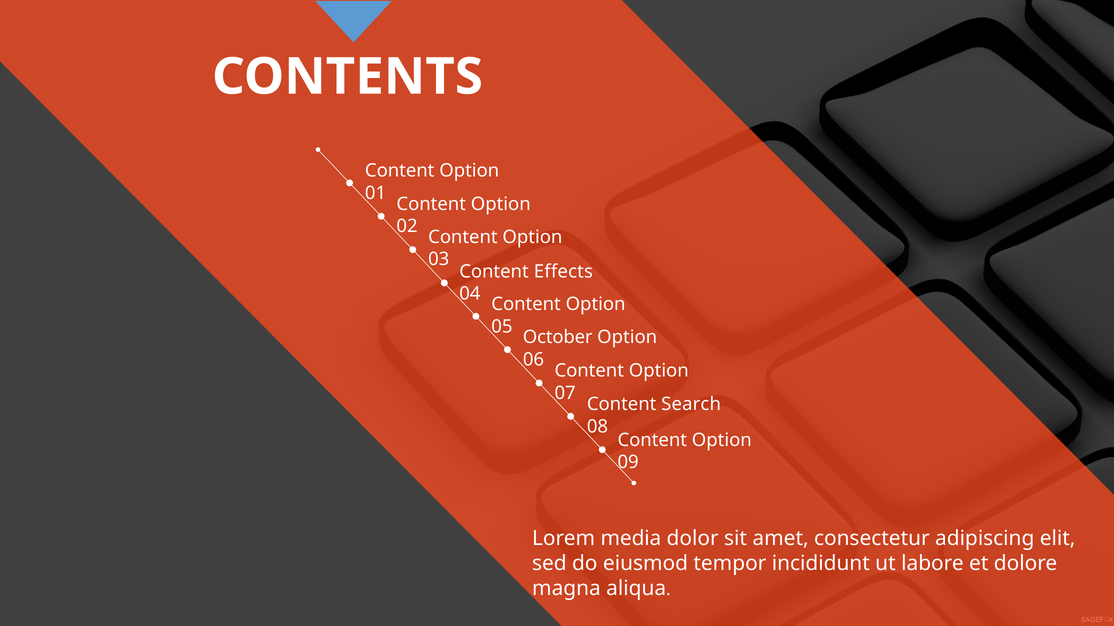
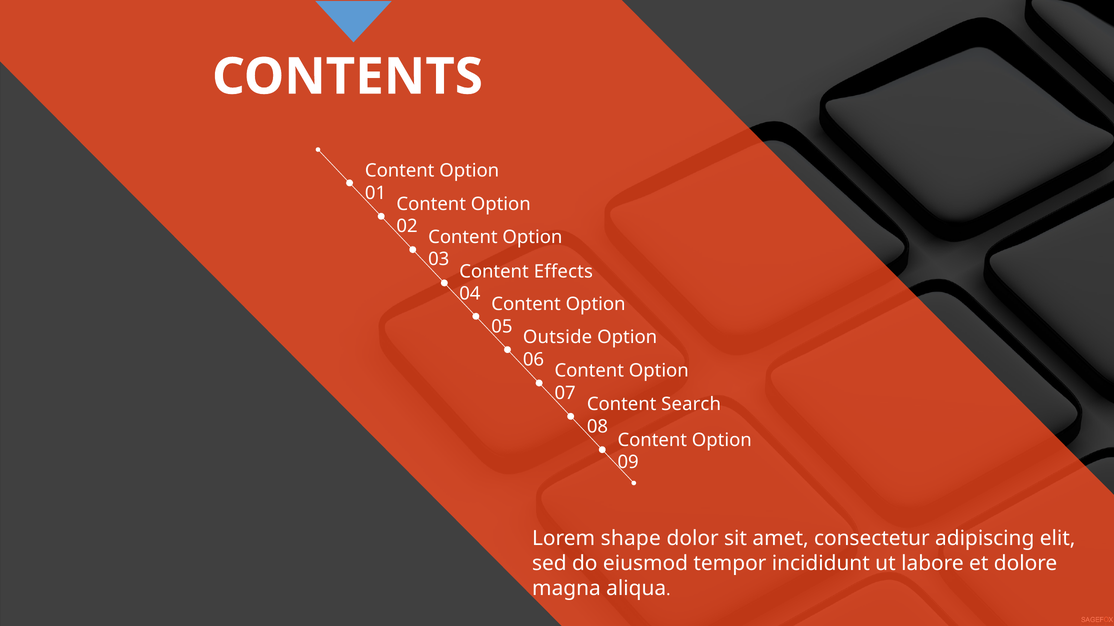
October: October -> Outside (558, 338)
media: media -> shape (631, 539)
